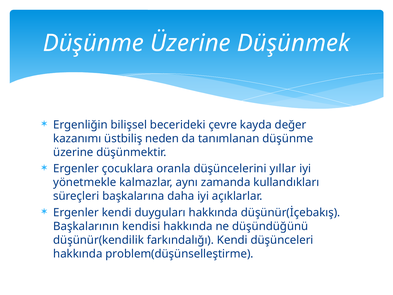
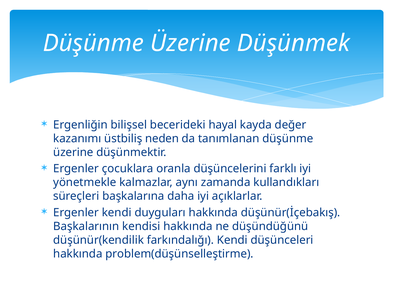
çevre: çevre -> hayal (223, 125)
yıllar: yıllar -> farklı (283, 169)
